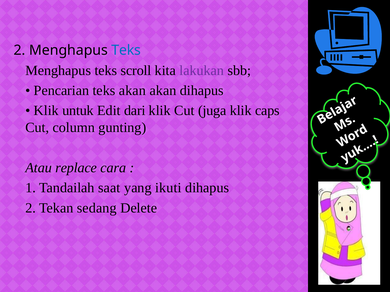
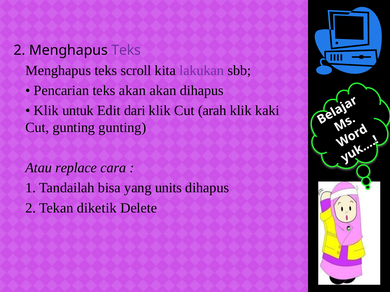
Teks colour: blue -> purple (126, 50)
juga: juga -> arah (212, 111)
caps: caps -> kaki (267, 111)
Cut column: column -> gunting (74, 128)
saat: saat -> bisa (109, 188)
ikuti: ikuti -> units (168, 188)
sedang: sedang -> diketik (97, 208)
